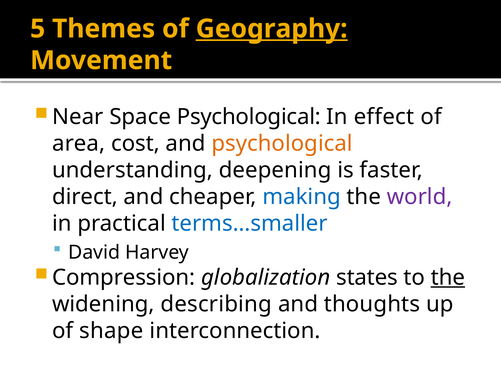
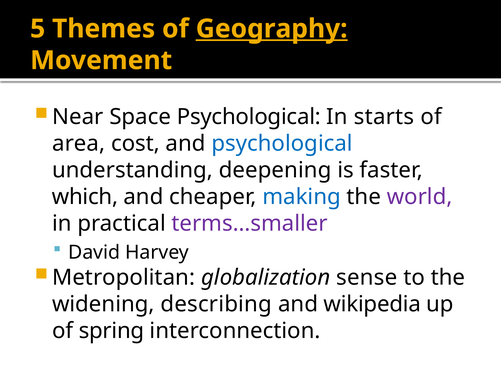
effect: effect -> starts (384, 117)
psychological colour: orange -> blue (282, 144)
direct: direct -> which (85, 197)
terms…smaller colour: blue -> purple (250, 224)
Compression: Compression -> Metropolitan (124, 278)
states: states -> sense (367, 278)
the underline: present -> none (448, 278)
thoughts: thoughts -> wikipedia (372, 305)
shape: shape -> spring (112, 332)
